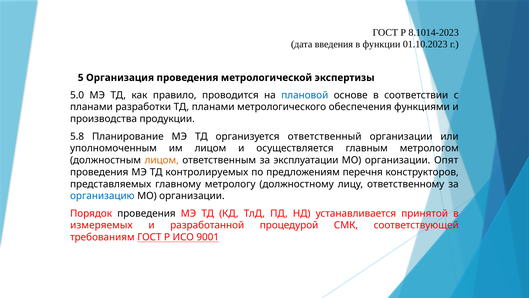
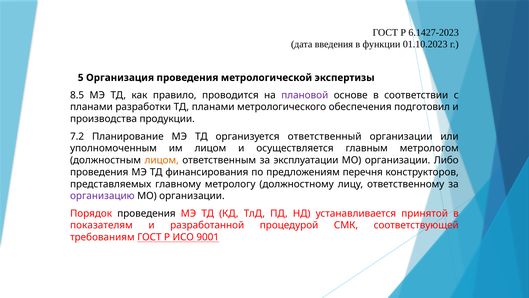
8.1014-2023: 8.1014-2023 -> 6.1427-2023 (434, 32)
5.0: 5.0 -> 8.5 (77, 95)
плановой colour: blue -> purple (305, 95)
функциями: функциями -> подготовил (422, 107)
5.8: 5.8 -> 7.2 (77, 136)
Опят: Опят -> Либо (446, 160)
контролируемых: контролируемых -> финансирования (207, 172)
организацию colour: blue -> purple (102, 196)
измеряемых: измеряемых -> показателям (101, 225)
